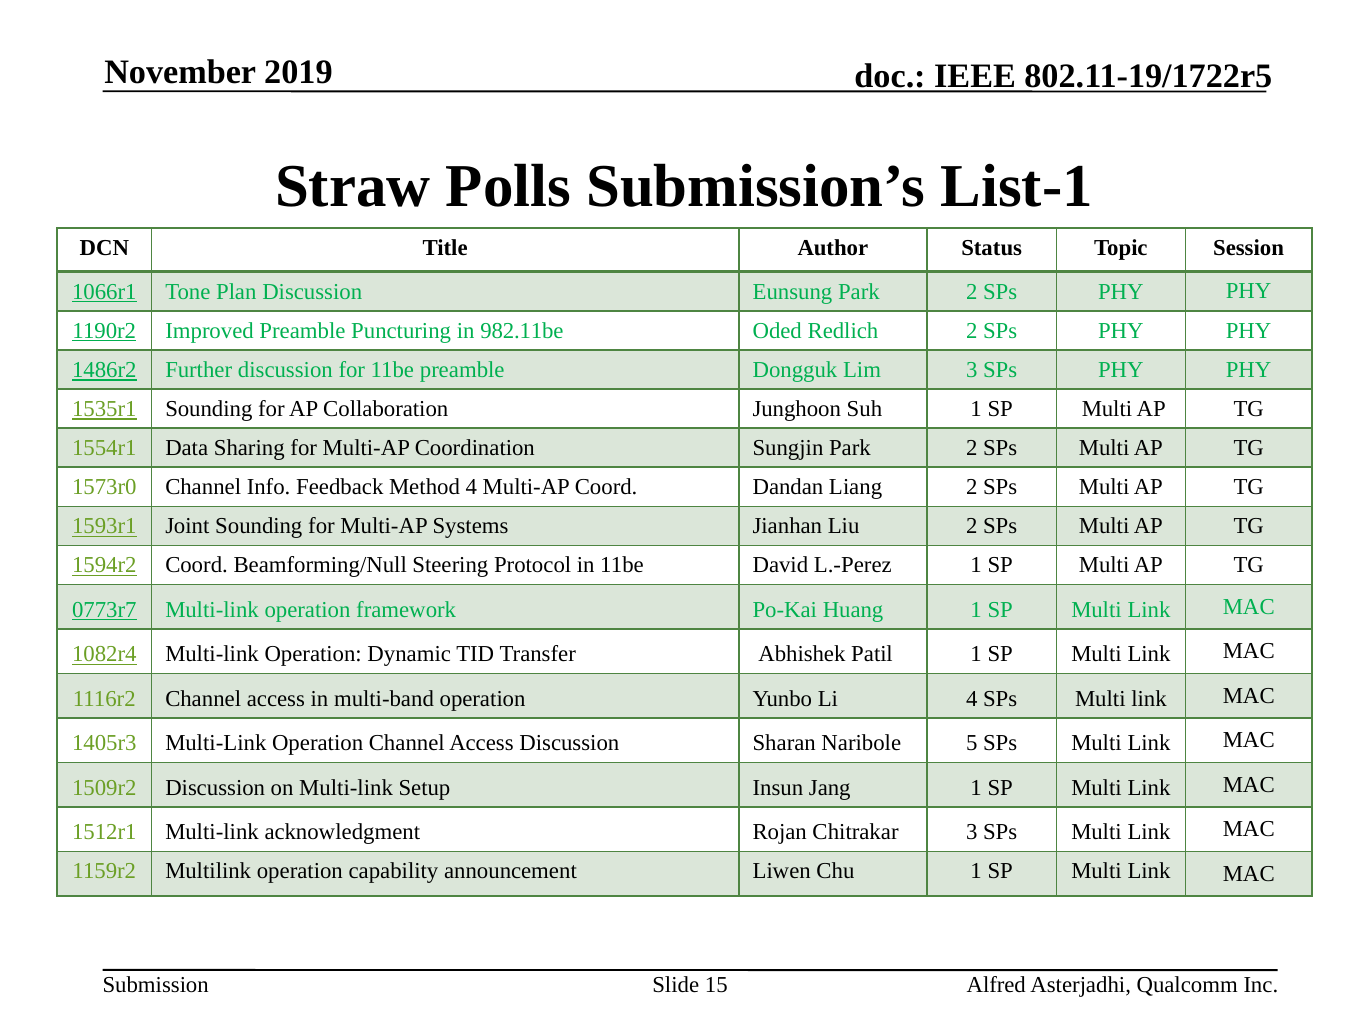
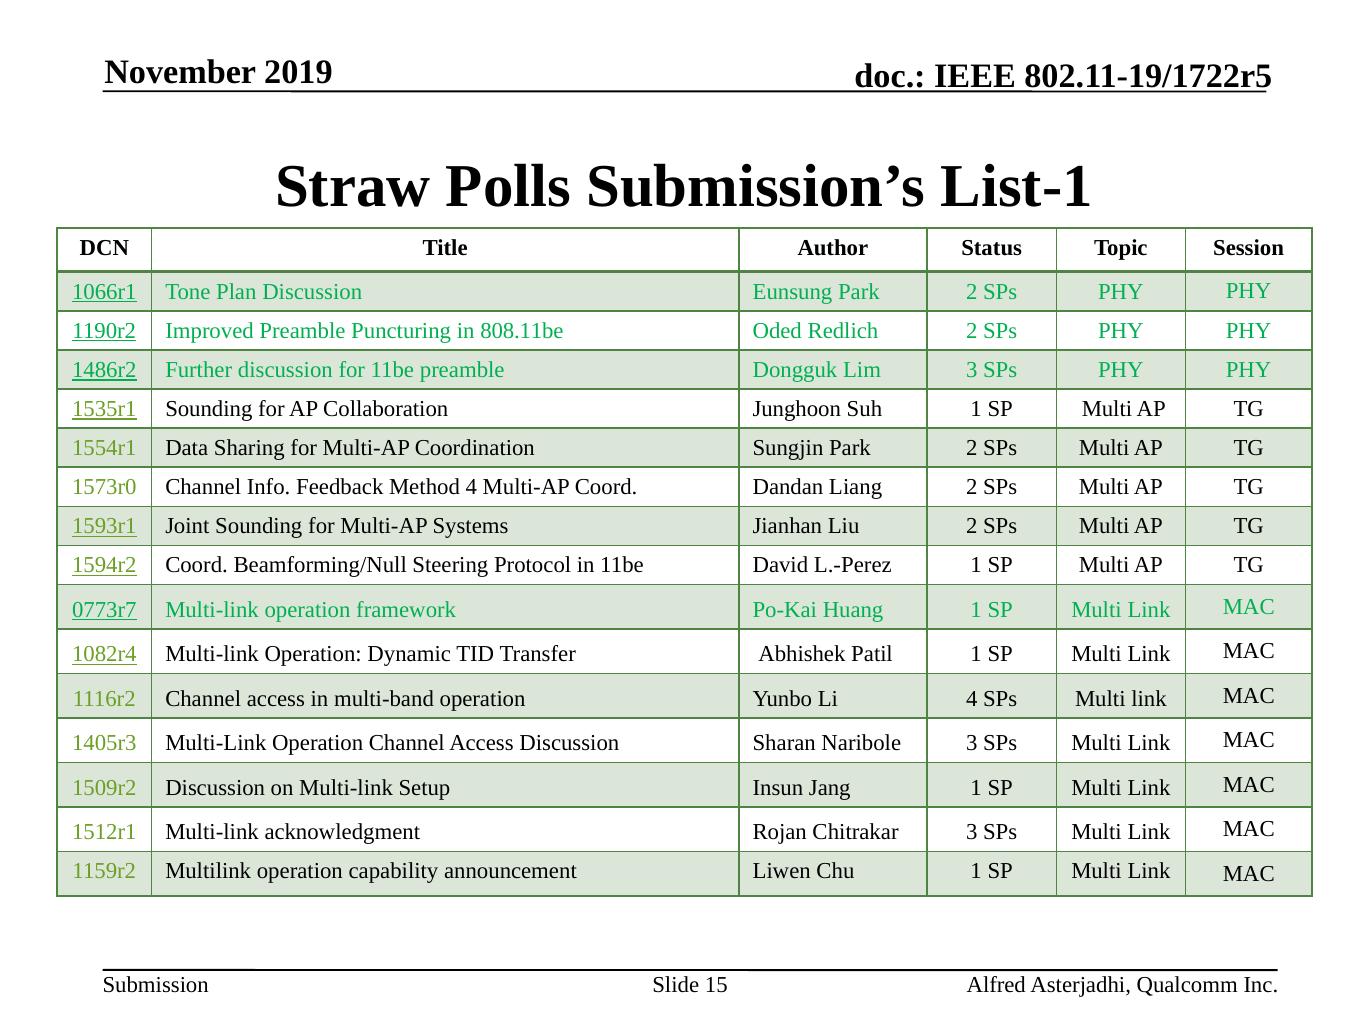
982.11be: 982.11be -> 808.11be (522, 331)
Naribole 5: 5 -> 3 (972, 743)
